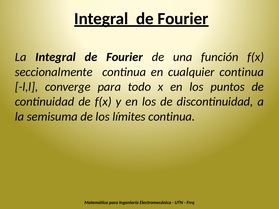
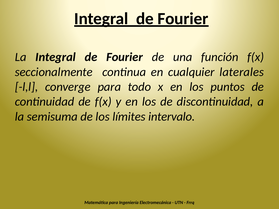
cualquier continua: continua -> laterales (242, 72)
límites continua: continua -> intervalo (172, 117)
